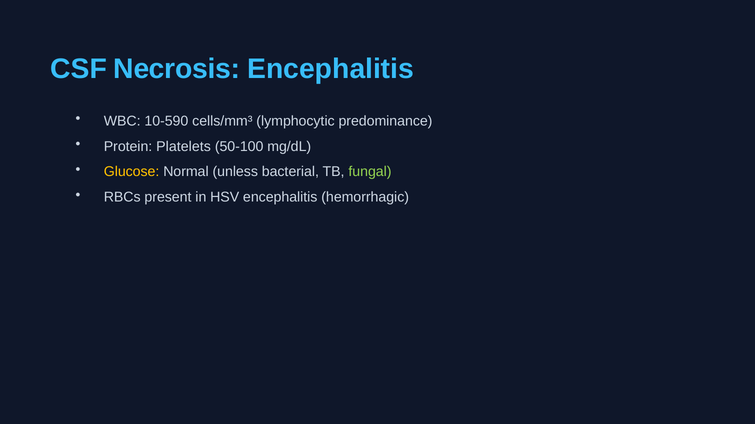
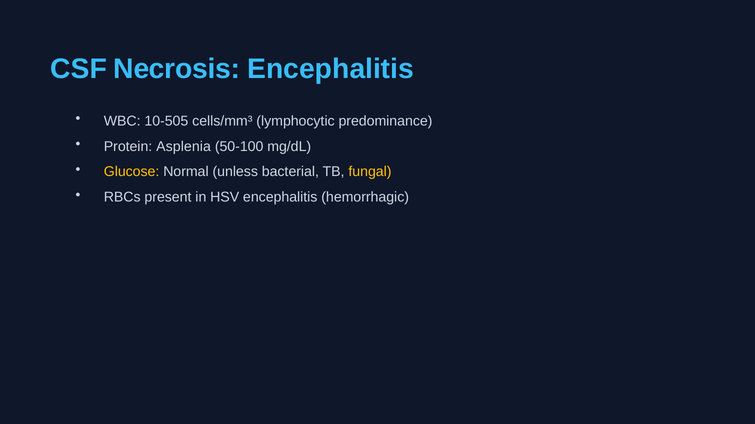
10-590: 10-590 -> 10-505 (166, 121)
Platelets: Platelets -> Asplenia (184, 147)
fungal colour: light green -> yellow (370, 172)
